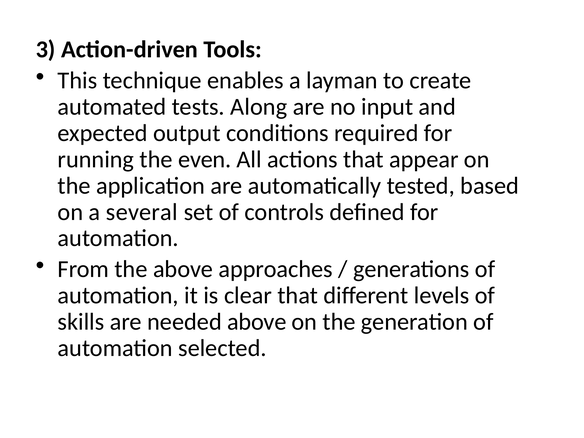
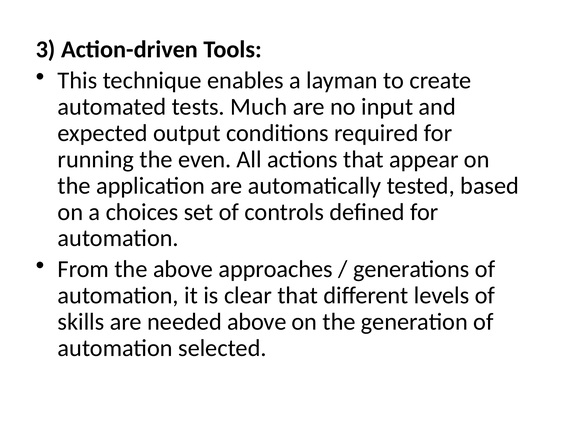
Along: Along -> Much (259, 107)
several: several -> choices (142, 212)
